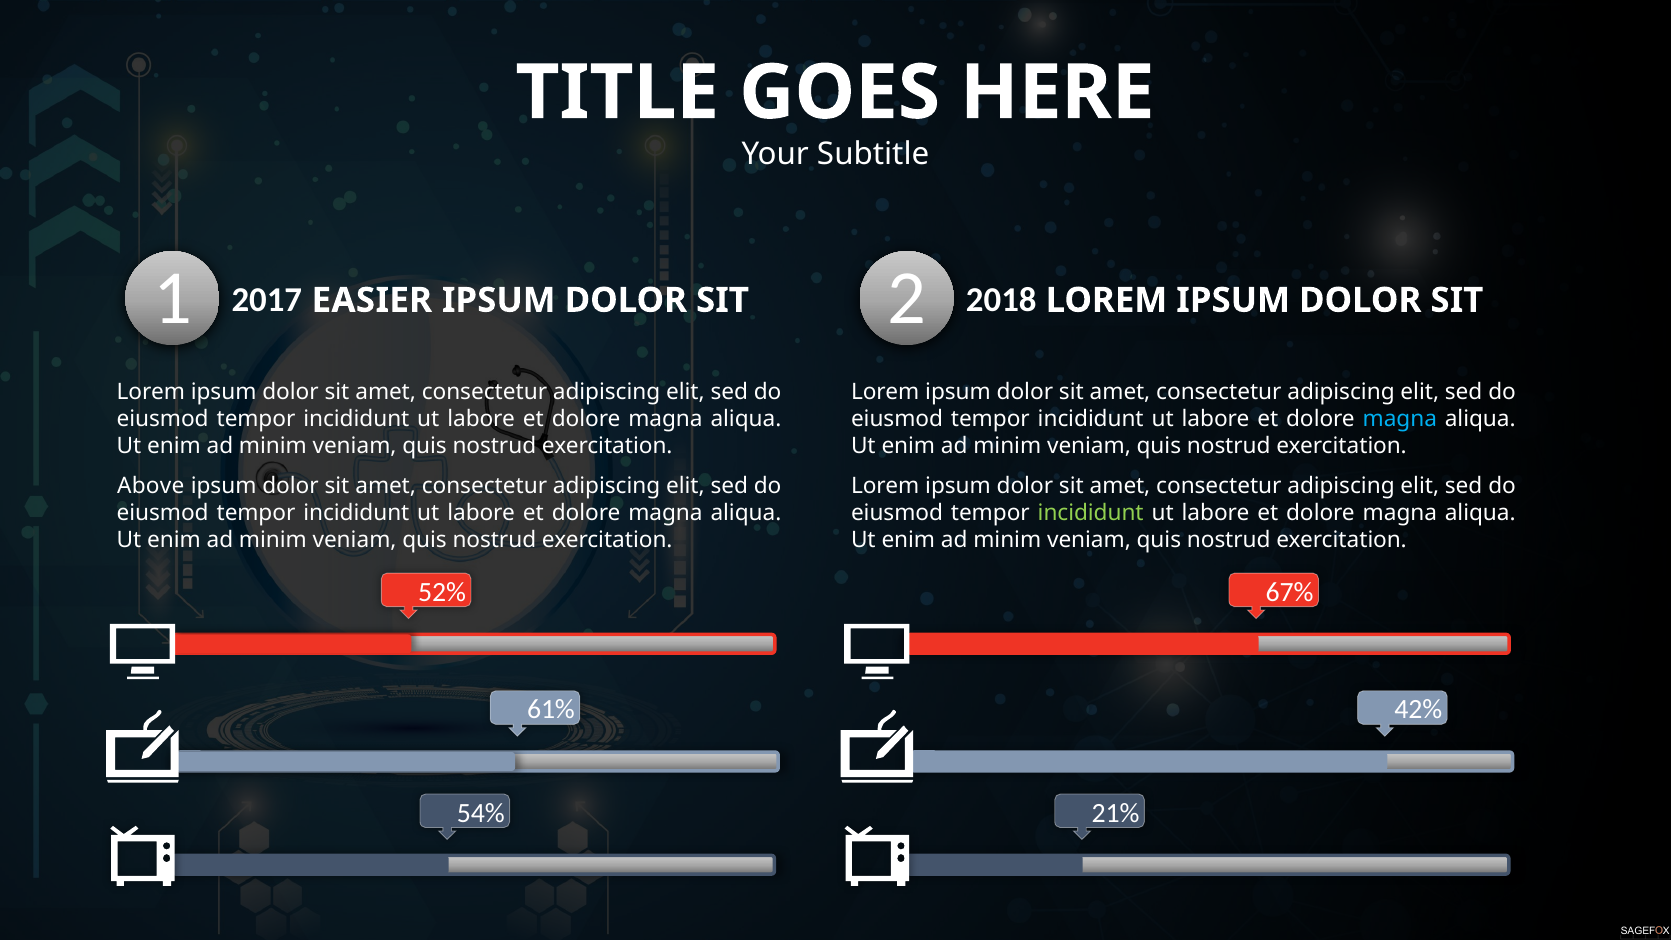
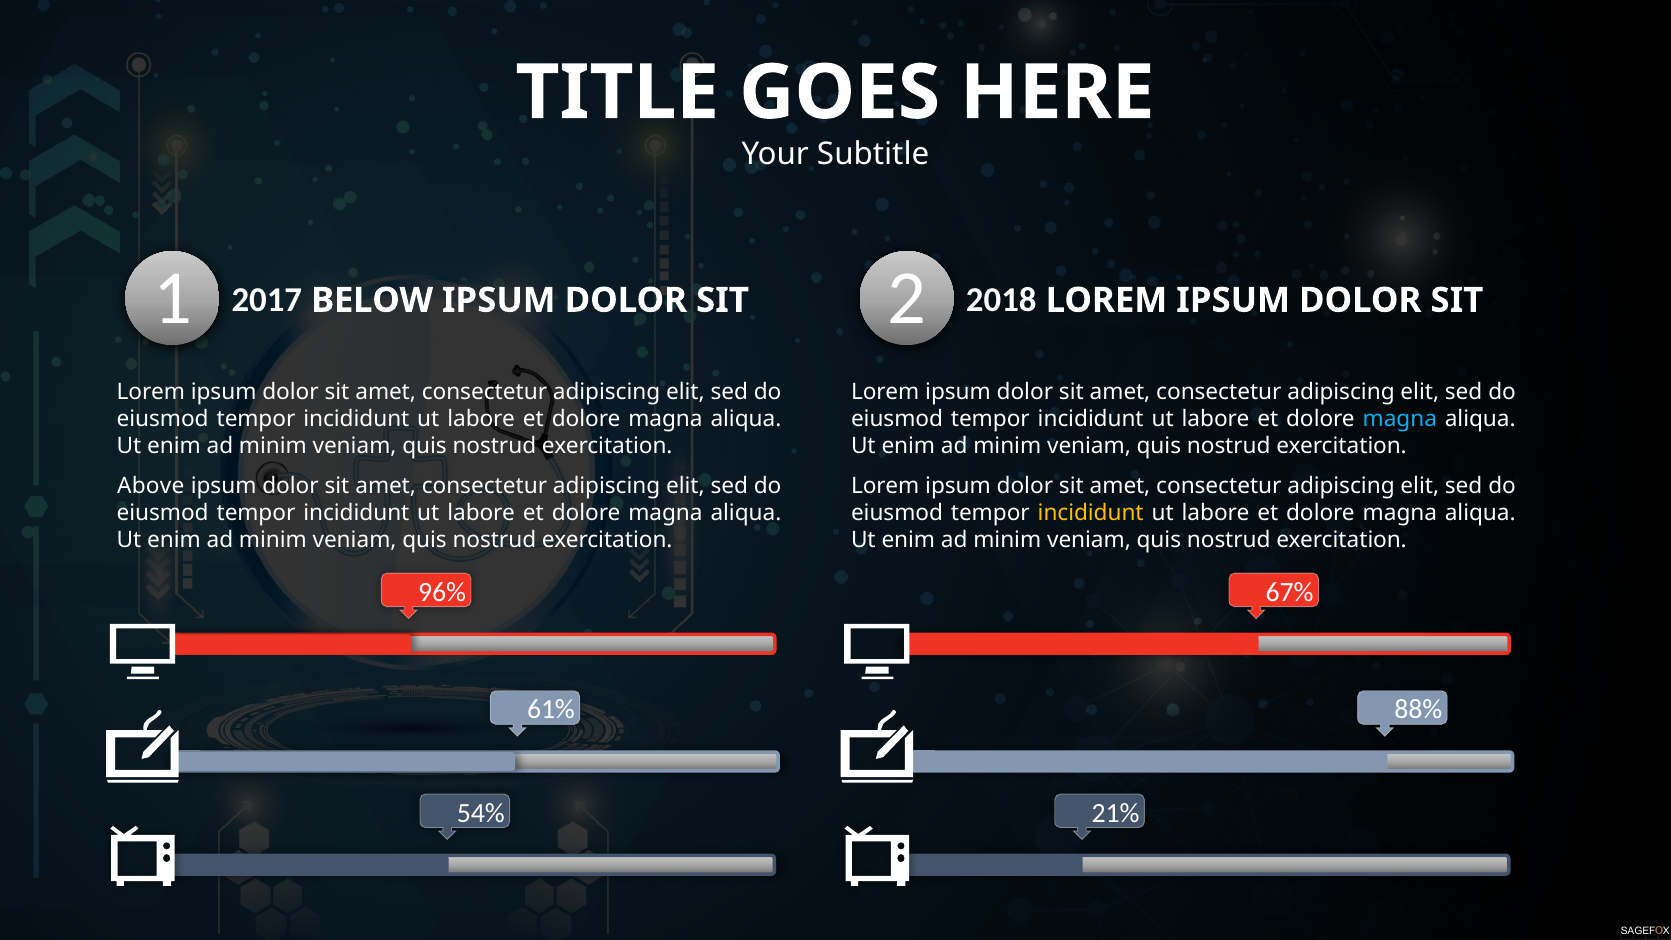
EASIER: EASIER -> BELOW (372, 300)
incididunt colour: light green -> yellow (1091, 513)
52%: 52% -> 96% (442, 592)
42%: 42% -> 88% (1418, 710)
